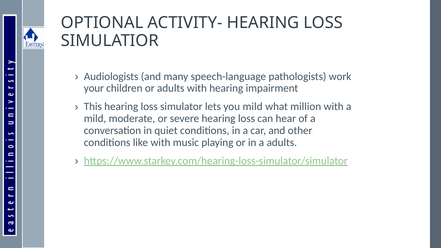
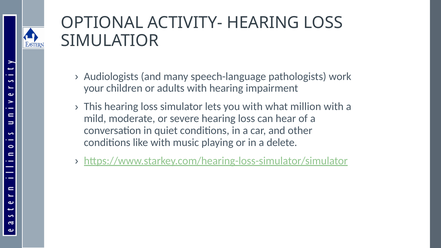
you mild: mild -> with (253, 107)
a adults: adults -> delete (282, 142)
